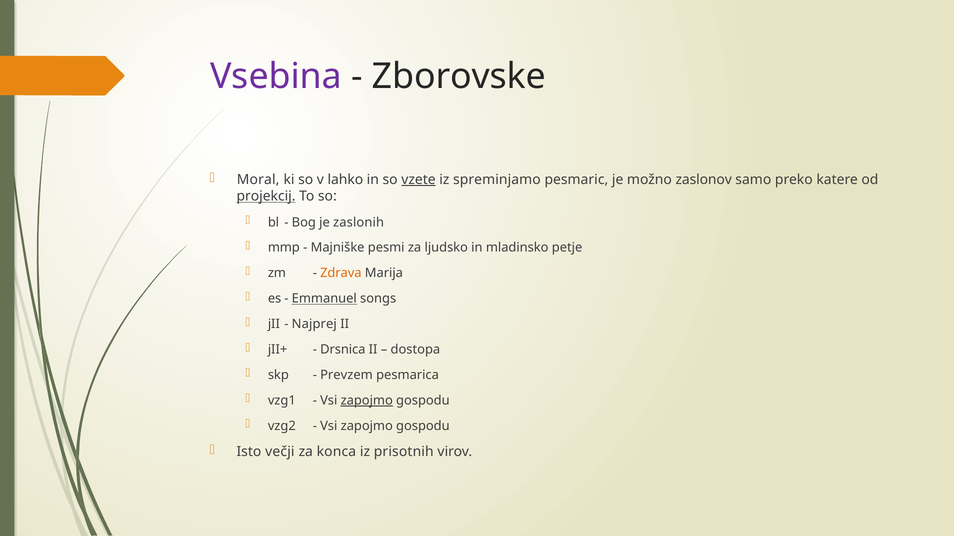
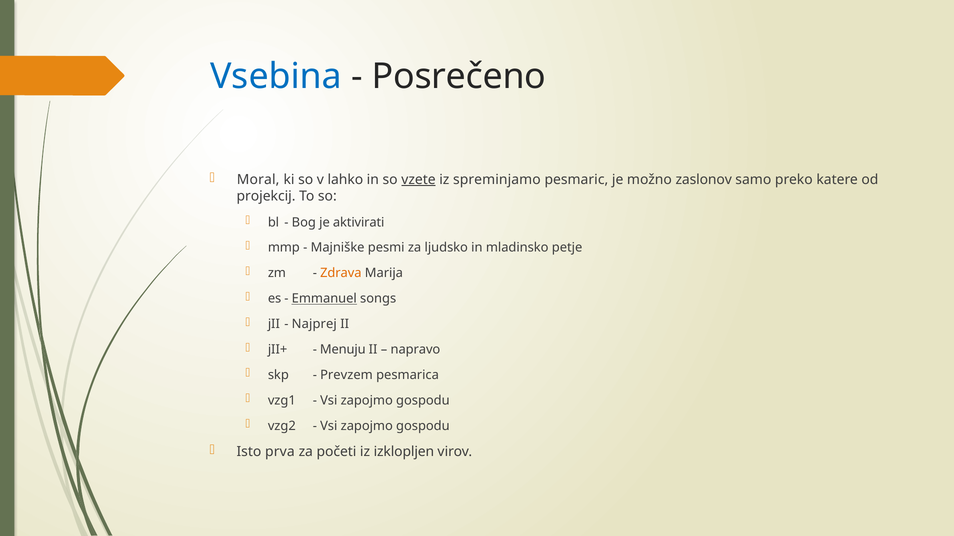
Vsebina colour: purple -> blue (276, 76)
Zborovske: Zborovske -> Posrečeno (459, 76)
projekcij underline: present -> none (266, 197)
zaslonih: zaslonih -> aktivirati (359, 223)
Drsnica: Drsnica -> Menuju (343, 350)
dostopa: dostopa -> napravo (415, 350)
zapojmo underline: present -> none (367, 401)
večji: večji -> prva (280, 452)
konca: konca -> početi (337, 452)
prisotnih: prisotnih -> izklopljen (404, 452)
